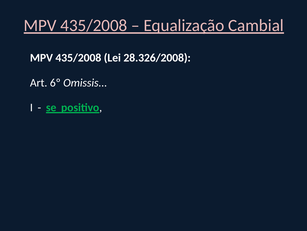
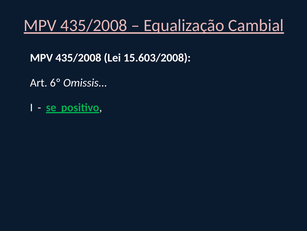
28.326/2008: 28.326/2008 -> 15.603/2008 (157, 58)
